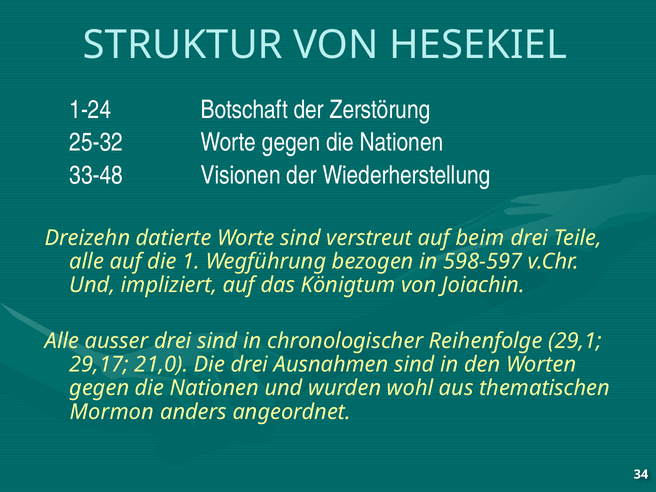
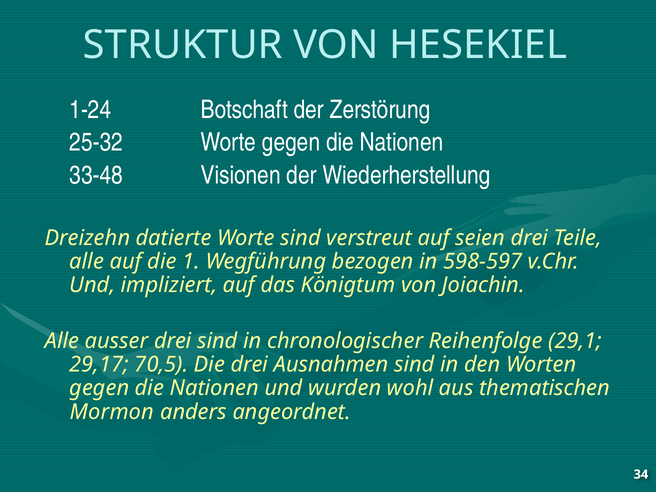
beim: beim -> seien (480, 238)
21,0: 21,0 -> 70,5 (161, 365)
